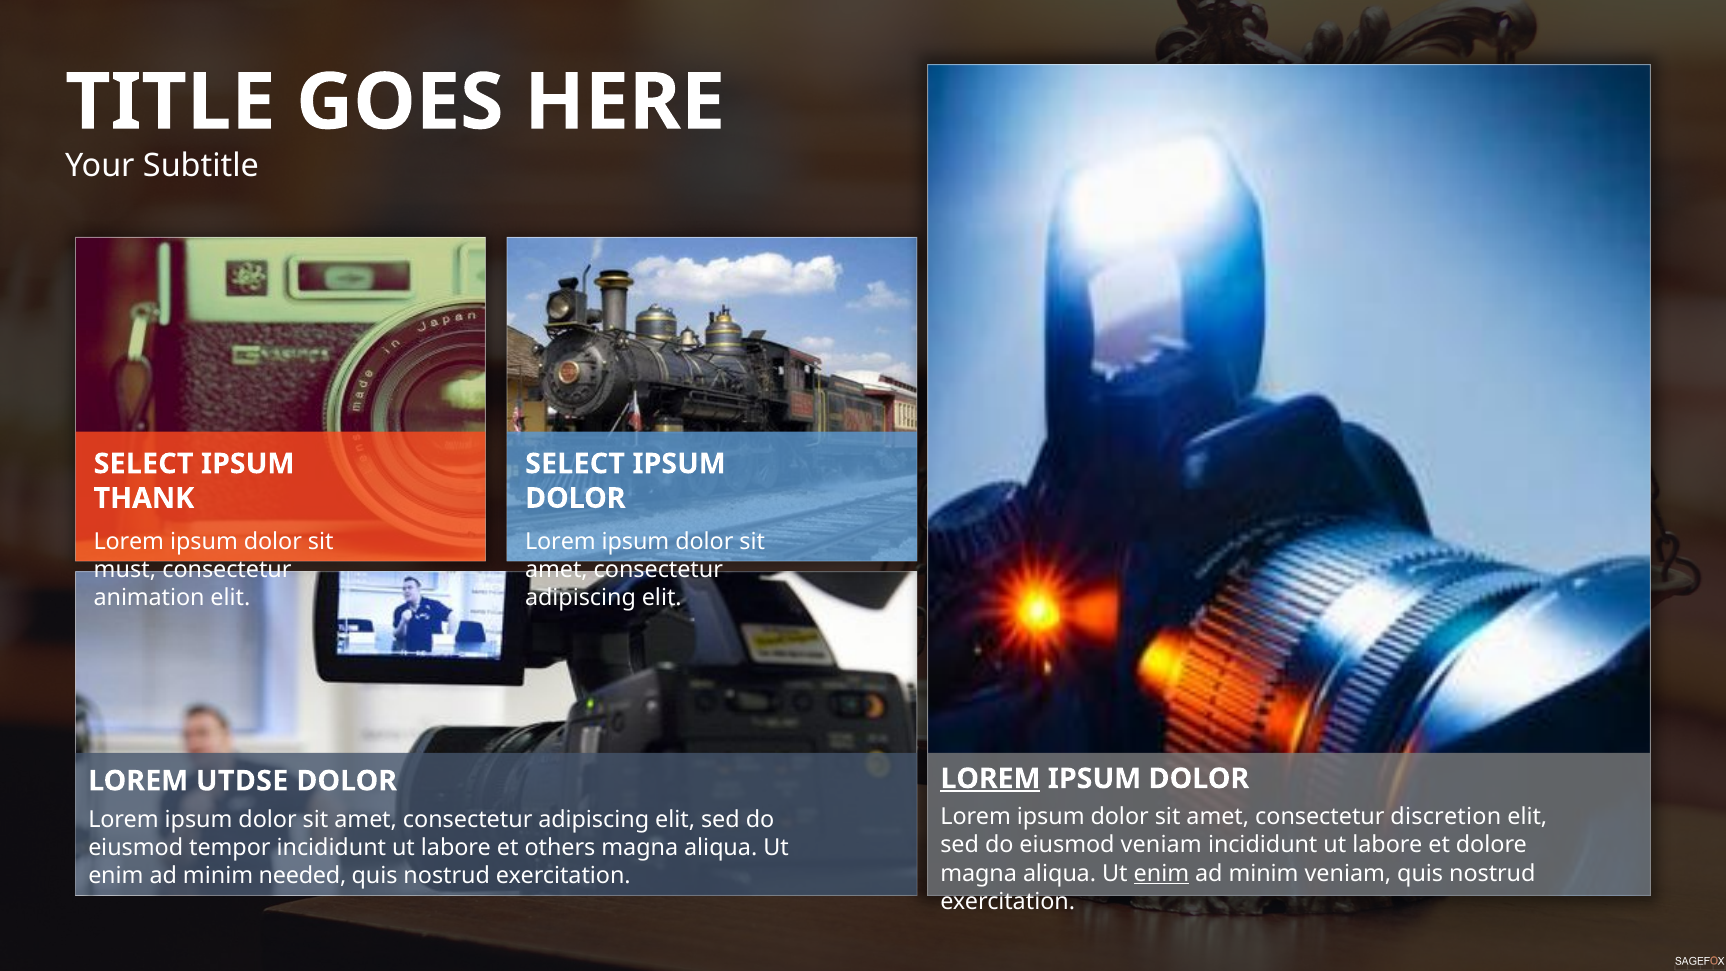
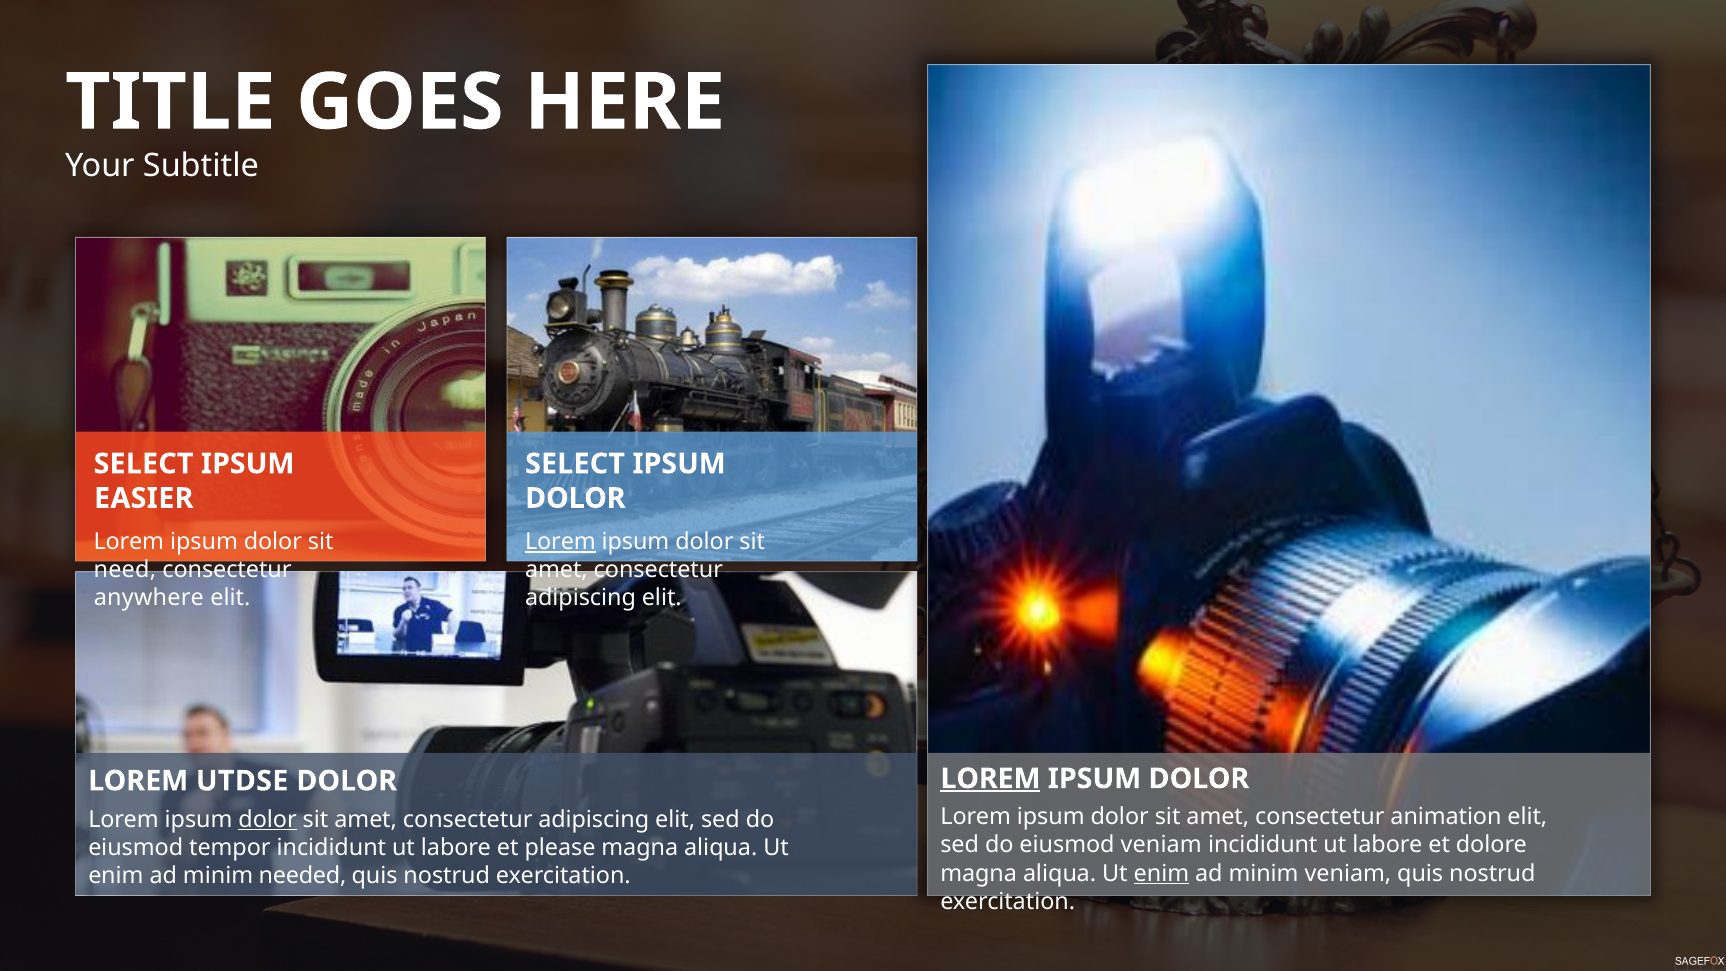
THANK: THANK -> EASIER (144, 498)
Lorem underline: none -> present (560, 542)
must: must -> need (125, 570)
animation: animation -> anywhere (149, 598)
discretion: discretion -> animation (1446, 817)
dolor underline: none -> present (268, 819)
others: others -> please (560, 847)
